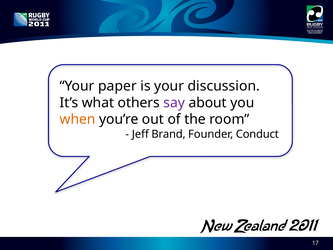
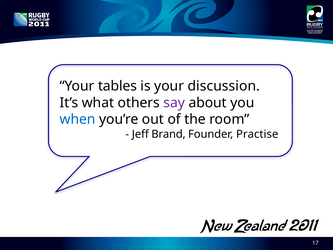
paper: paper -> tables (117, 86)
when colour: orange -> blue (78, 119)
Conduct: Conduct -> Practise (257, 134)
